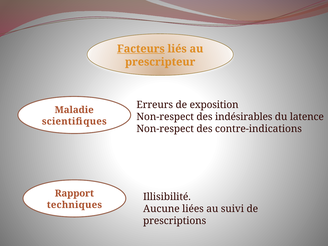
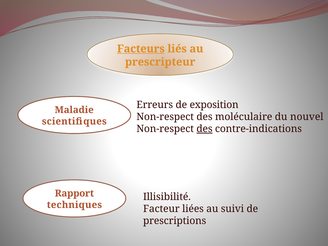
indésirables: indésirables -> moléculaire (244, 117)
latence: latence -> nouvel (307, 117)
des underline: none -> present (204, 129)
Aucune: Aucune -> Facteur (161, 209)
